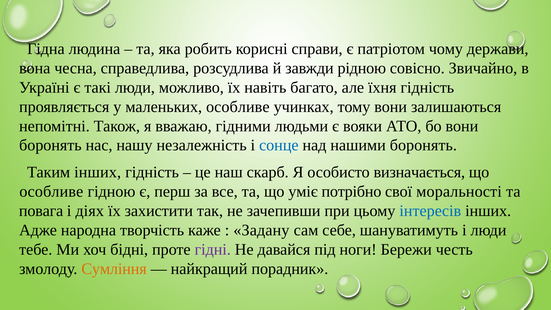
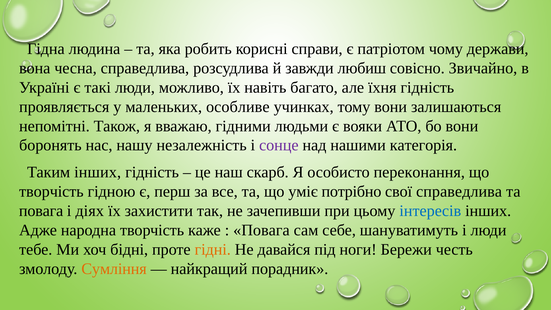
рідною: рідною -> любиш (362, 68)
сонце colour: blue -> purple (279, 145)
нашими боронять: боронять -> категорія (423, 145)
визначається: визначається -> переконання (419, 172)
особливе: особливе -> творчість (51, 191)
свої моральності: моральності -> справедлива (459, 191)
Задану: Задану -> Повага (261, 230)
гідні colour: purple -> orange (213, 249)
